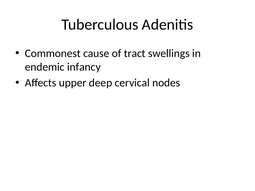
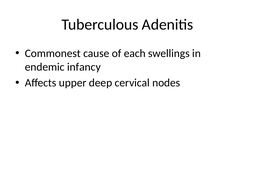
tract: tract -> each (135, 53)
